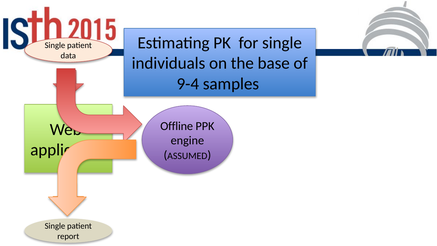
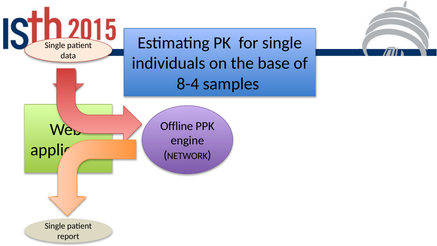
9-4: 9-4 -> 8-4 (188, 84)
ASSUMED: ASSUMED -> NETWORK (187, 156)
